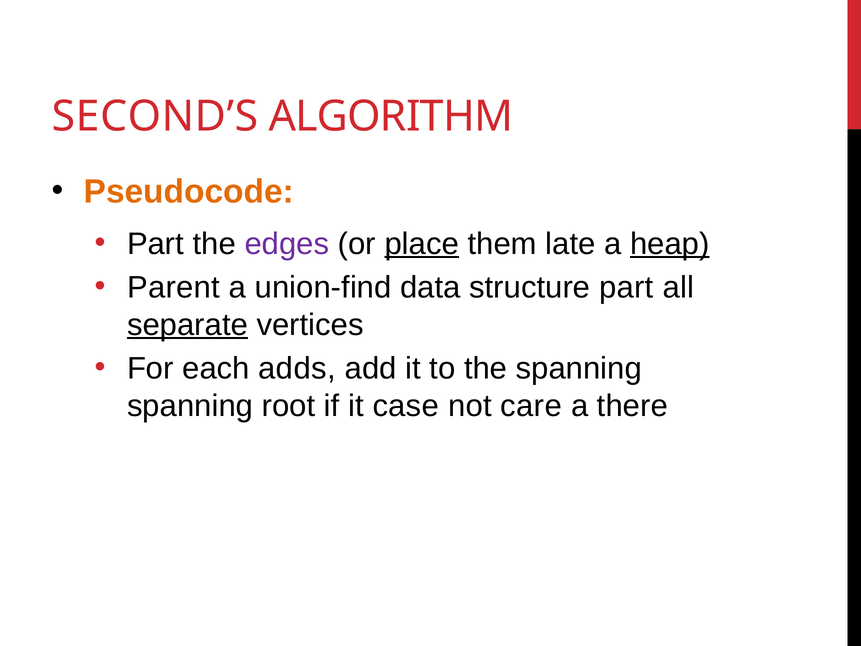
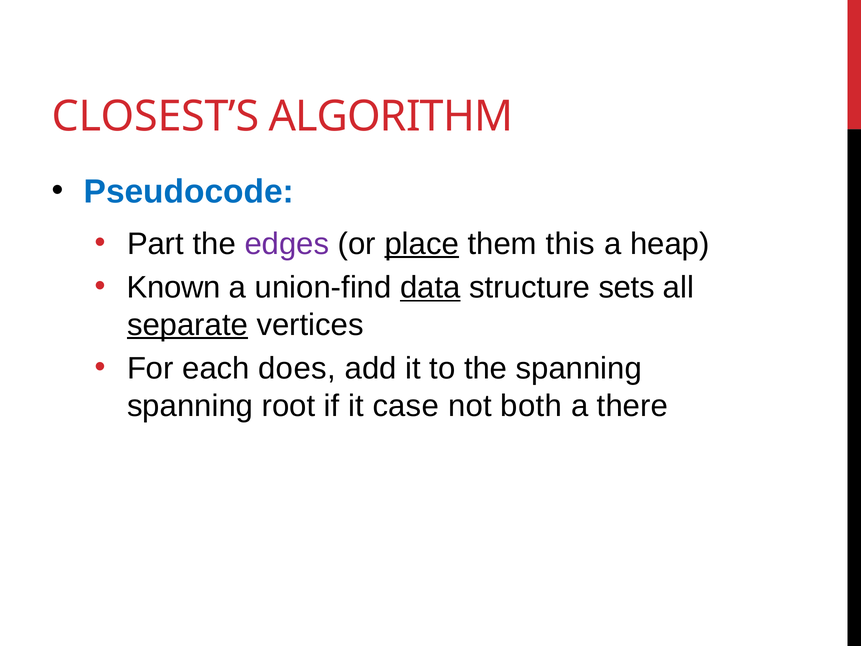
SECOND’S: SECOND’S -> CLOSEST’S (155, 116)
Pseudocode colour: orange -> blue (189, 192)
late: late -> this (570, 244)
heap underline: present -> none (670, 244)
Parent: Parent -> Known (174, 287)
data underline: none -> present (430, 287)
structure part: part -> sets (627, 287)
adds: adds -> does (297, 368)
care: care -> both (531, 406)
